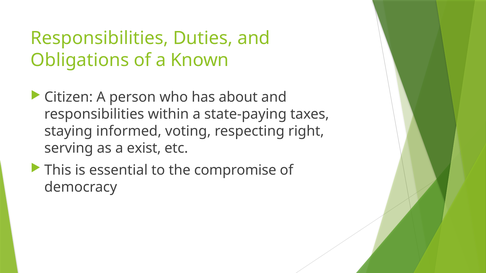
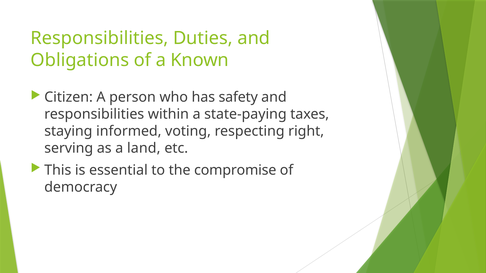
about: about -> safety (238, 97)
exist: exist -> land (144, 148)
